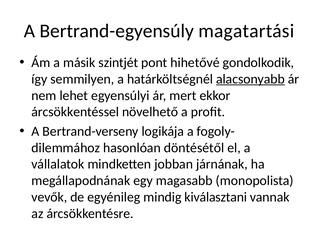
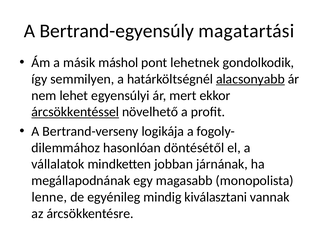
szintjét: szintjét -> máshol (118, 63)
hihetővé: hihetővé -> lehetnek (195, 63)
árcsökkentéssel underline: none -> present (75, 112)
vevők: vevők -> lenne (49, 197)
